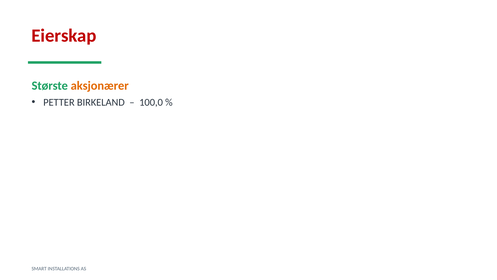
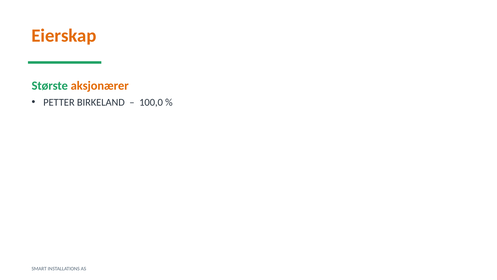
Eierskap colour: red -> orange (64, 35)
